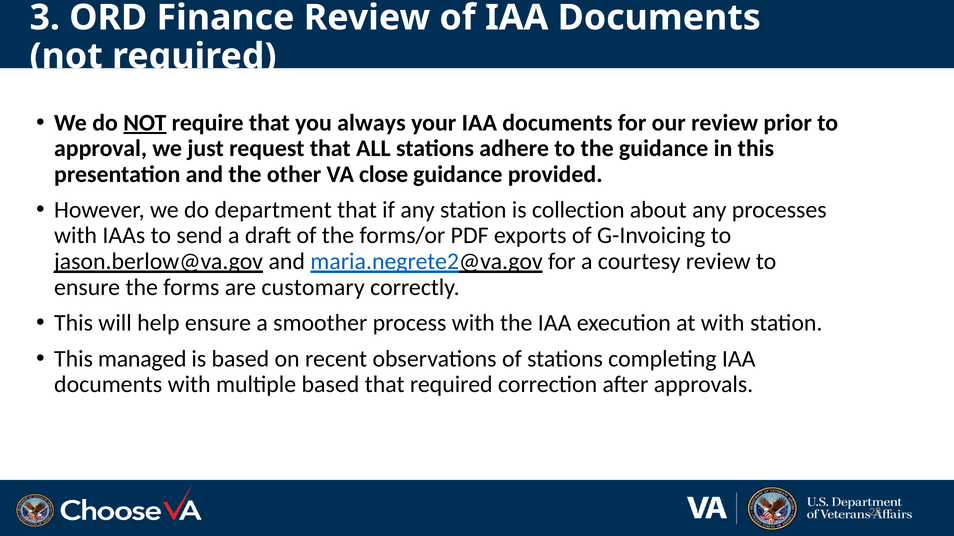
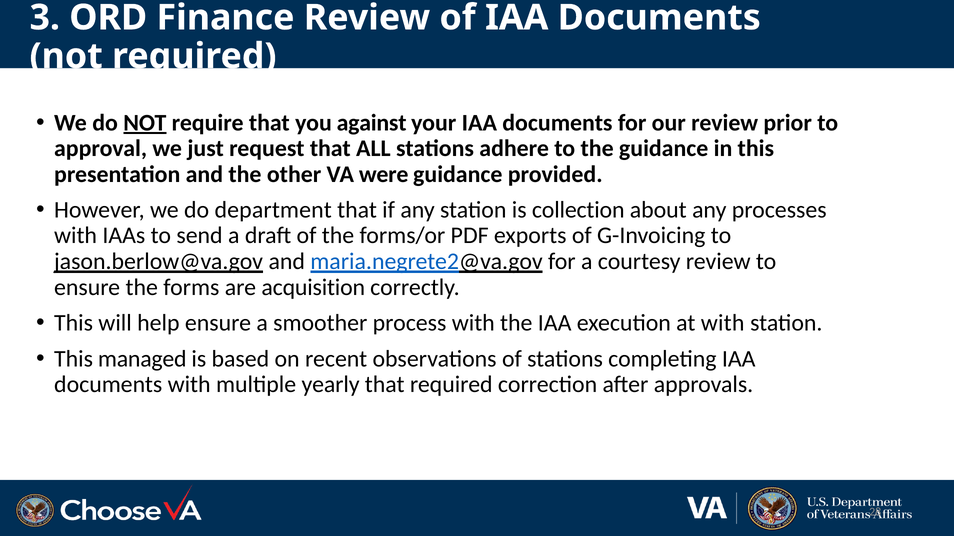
always: always -> against (372, 123)
close: close -> were (384, 174)
customary: customary -> acquisition (313, 288)
multiple based: based -> yearly (331, 385)
